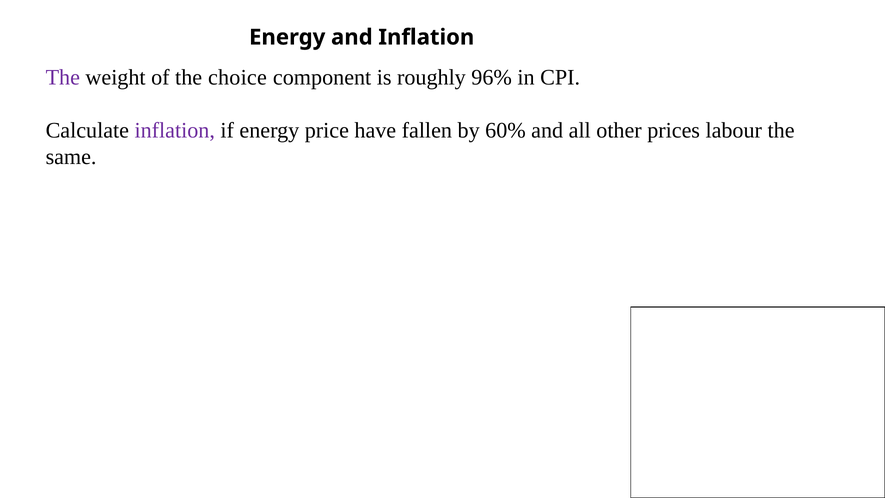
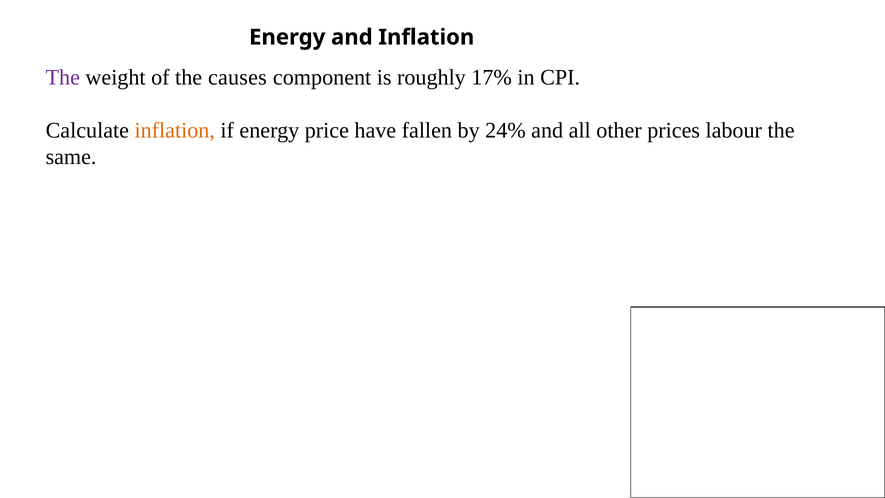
choice: choice -> causes (237, 77)
96%: 96% -> 17% (492, 77)
inflation colour: purple -> orange (175, 130)
60%: 60% -> 24% (505, 130)
